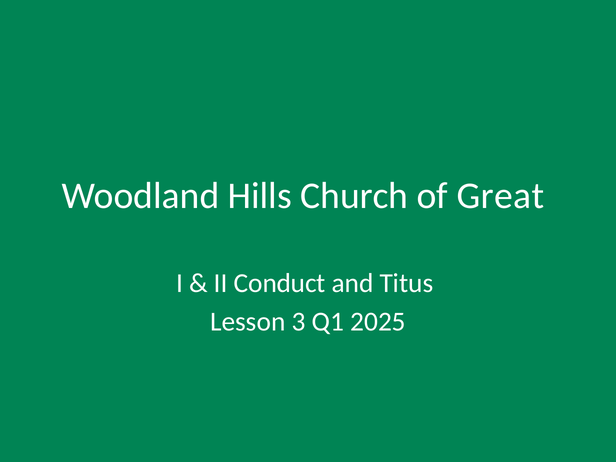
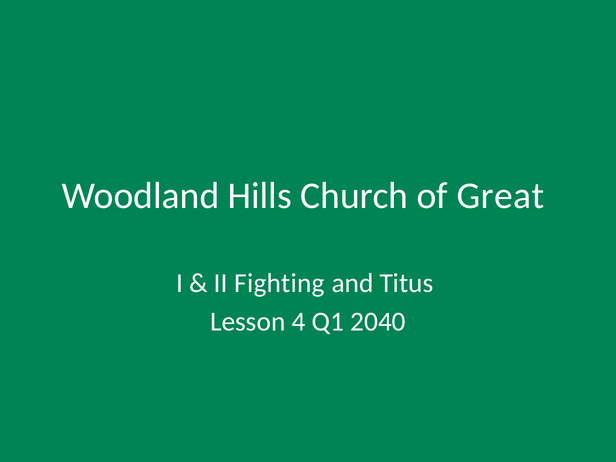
Conduct: Conduct -> Fighting (280, 283)
3: 3 -> 4 (299, 322)
2025: 2025 -> 2040 (378, 322)
